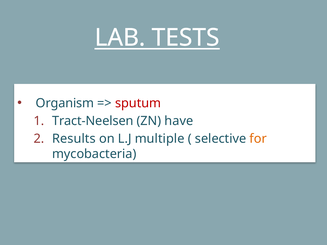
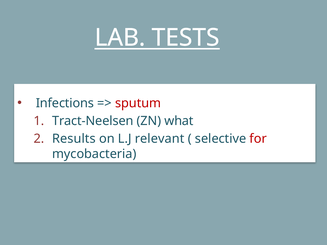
Organism: Organism -> Infections (65, 103)
have: have -> what (179, 121)
multiple: multiple -> relevant (160, 139)
for colour: orange -> red (258, 139)
